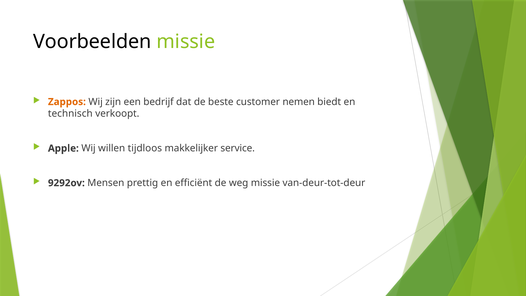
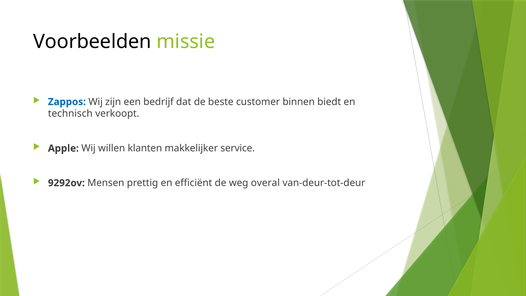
Zappos colour: orange -> blue (67, 102)
nemen: nemen -> binnen (299, 102)
tijdloos: tijdloos -> klanten (145, 148)
weg missie: missie -> overal (265, 183)
